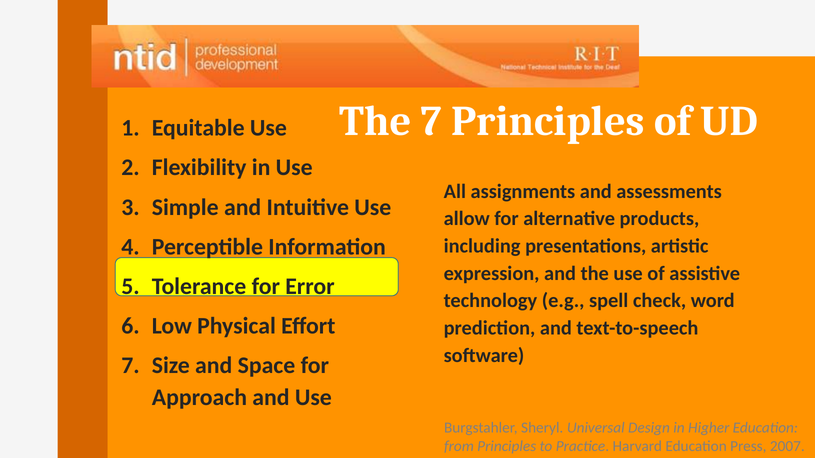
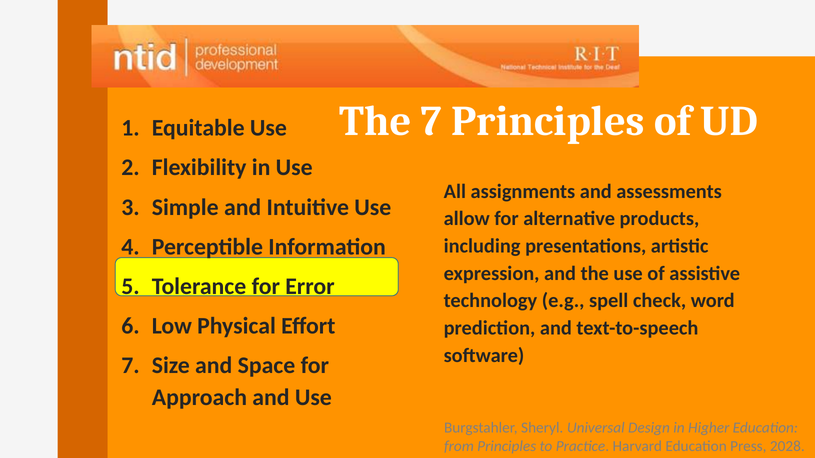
2007: 2007 -> 2028 (787, 446)
